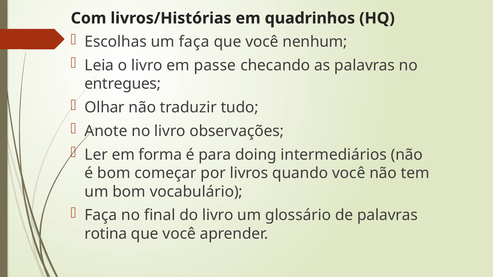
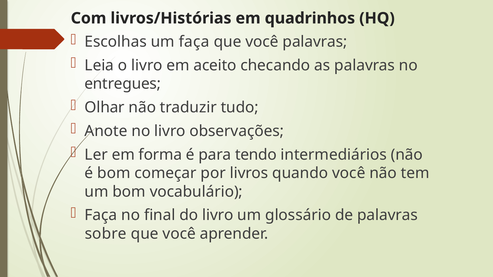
você nenhum: nenhum -> palavras (315, 42)
passe: passe -> aceito (215, 65)
doing: doing -> tendo (256, 155)
rotina: rotina -> sobre (106, 234)
